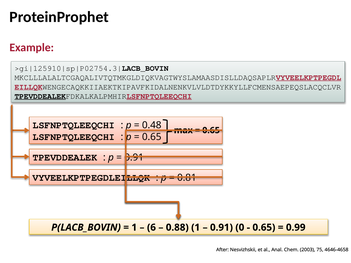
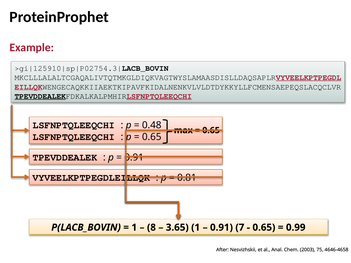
6: 6 -> 8 (151, 228)
0.88: 0.88 -> 3.65 (177, 228)
0: 0 -> 7 (240, 228)
